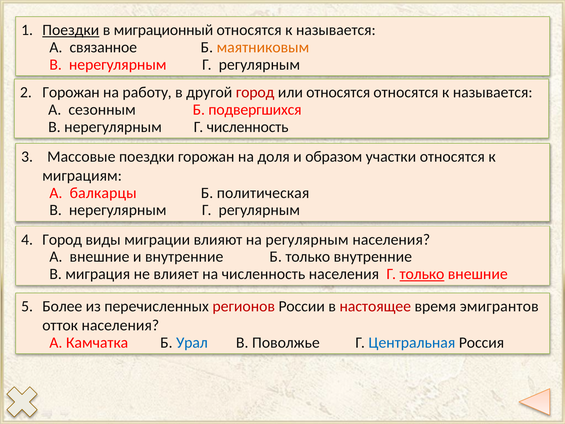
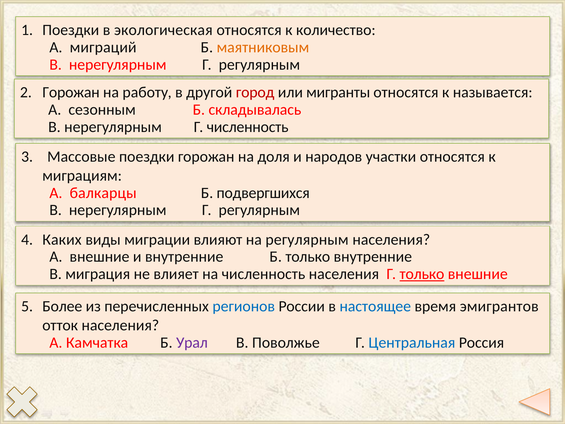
Поездки underline: present -> none (71, 30)
миграционный: миграционный -> экологическая (163, 30)
называется: называется -> количество (336, 30)
связанное: связанное -> миграций (103, 47)
или относятся: относятся -> мигранты (338, 92)
подвергшихся: подвергшихся -> складывалась (255, 110)
образом: образом -> народов (334, 157)
политическая: политическая -> подвергшихся (263, 193)
Город: Город -> Каких (62, 239)
регионов colour: red -> blue (244, 306)
настоящее colour: red -> blue (375, 306)
Урал colour: blue -> purple (192, 342)
